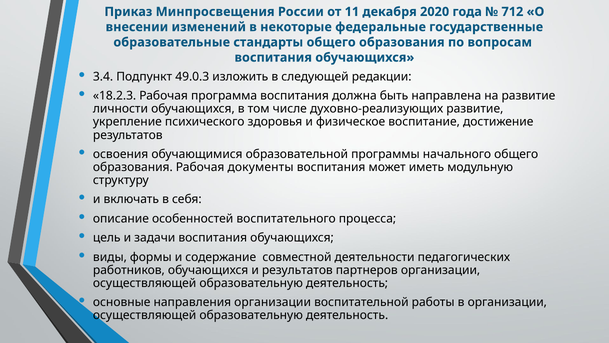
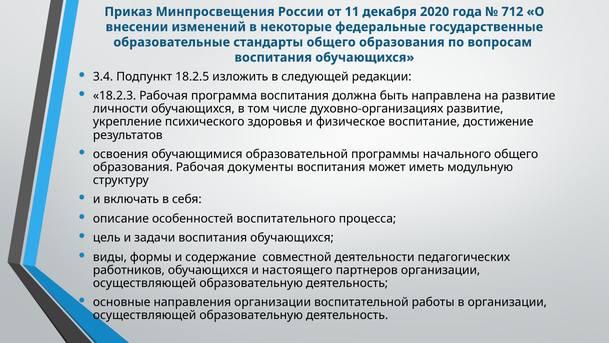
49.0.3: 49.0.3 -> 18.2.5 (192, 77)
духовно-реализующих: духовно-реализующих -> духовно-организациях (377, 109)
и результатов: результатов -> настоящего (297, 270)
